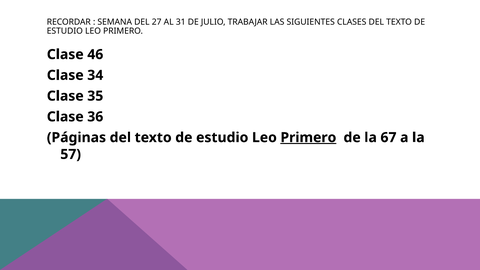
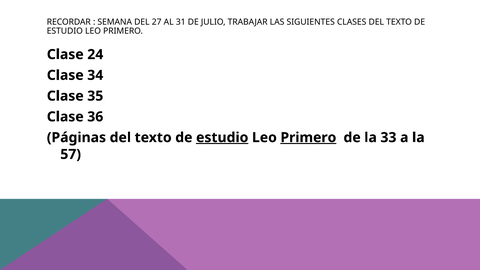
46: 46 -> 24 (95, 54)
estudio underline: none -> present (222, 138)
67: 67 -> 33 (388, 138)
